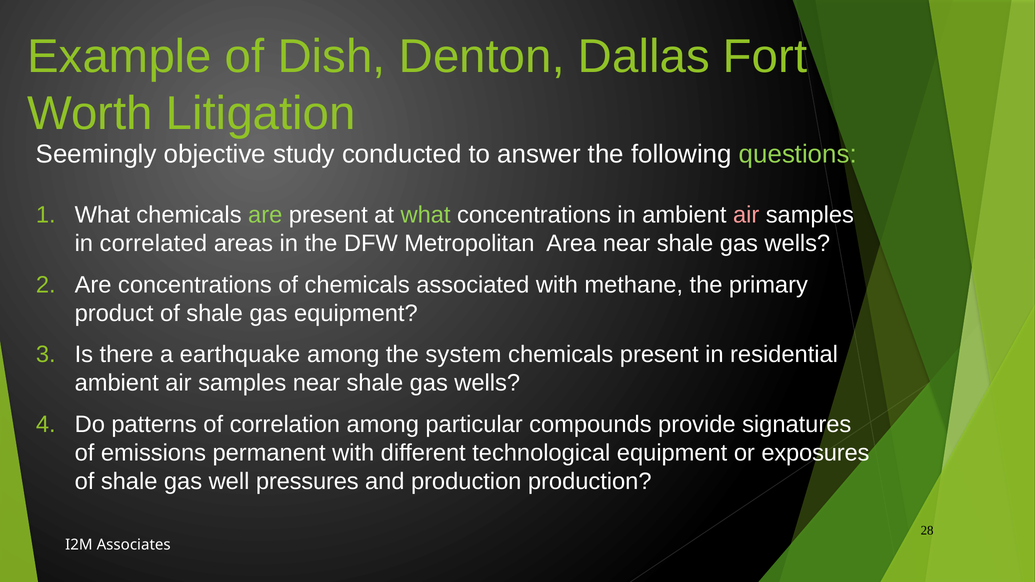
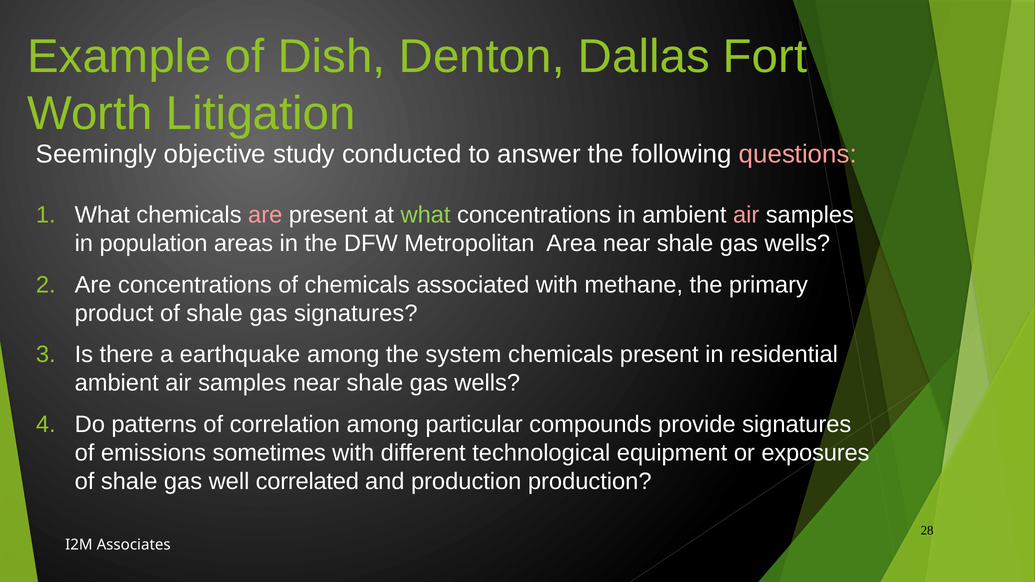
questions colour: light green -> pink (798, 154)
are colour: light green -> pink (265, 215)
correlated: correlated -> population (154, 244)
gas equipment: equipment -> signatures (356, 313)
permanent: permanent -> sometimes (269, 453)
pressures: pressures -> correlated (307, 481)
